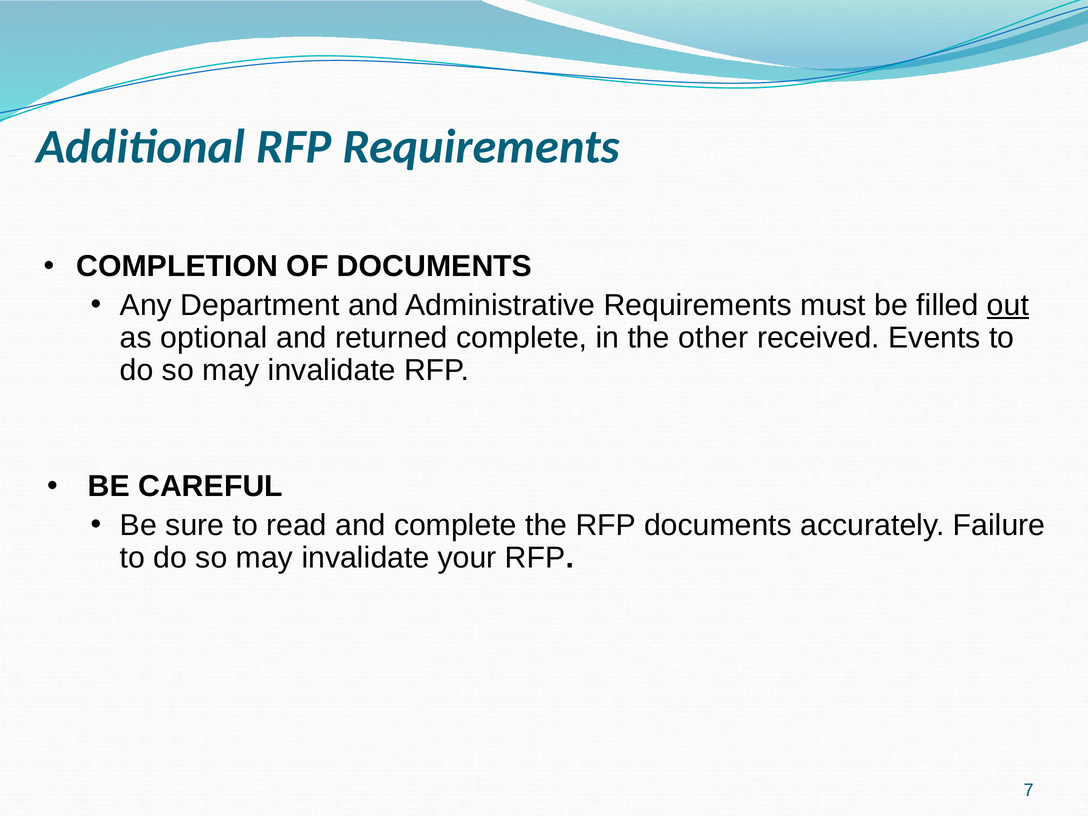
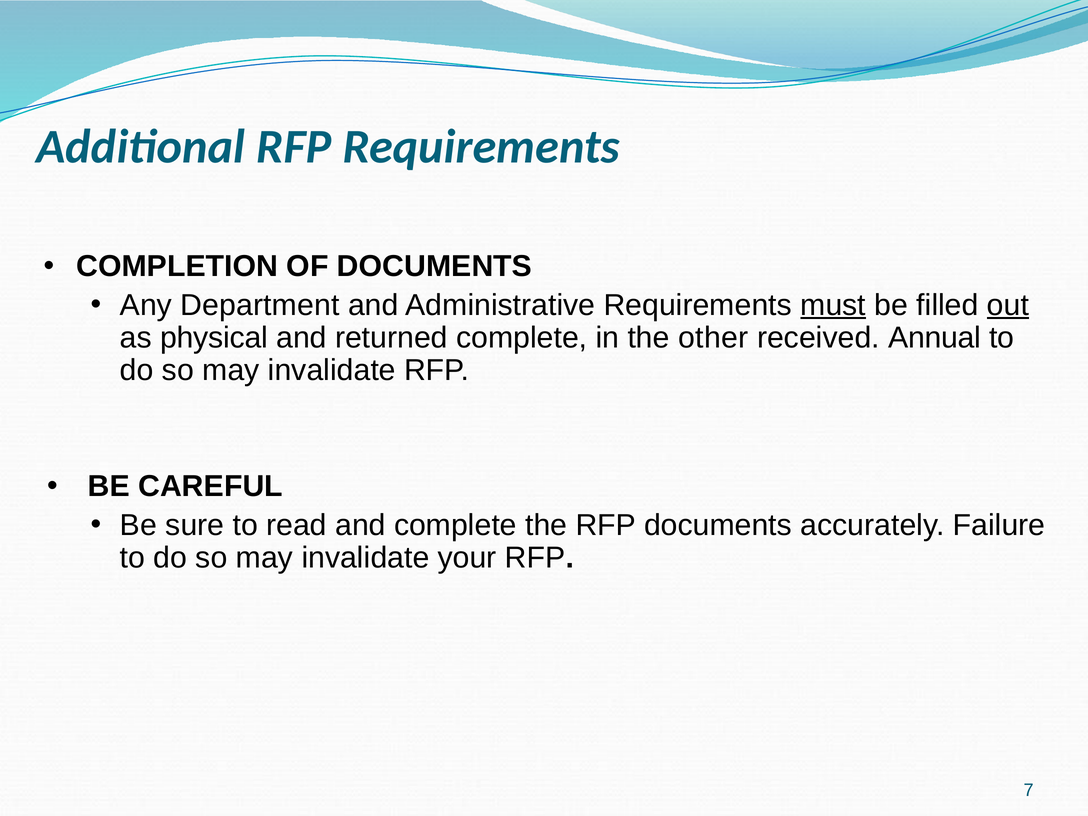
must underline: none -> present (833, 305)
optional: optional -> physical (214, 338)
Events: Events -> Annual (935, 338)
